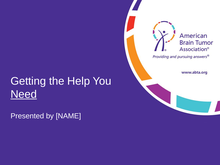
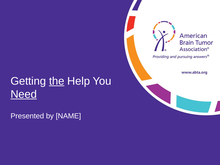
the underline: none -> present (57, 81)
